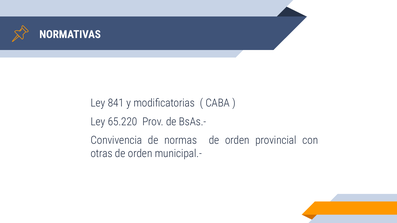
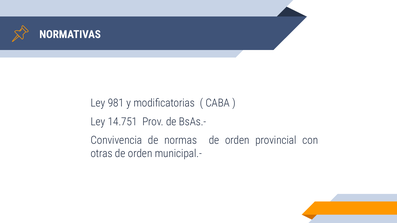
841: 841 -> 981 (116, 103)
65.220: 65.220 -> 14.751 (123, 122)
